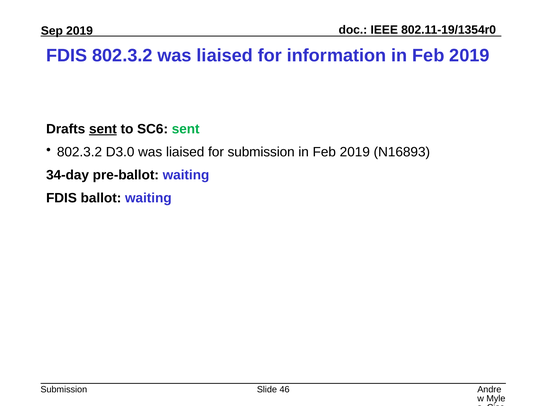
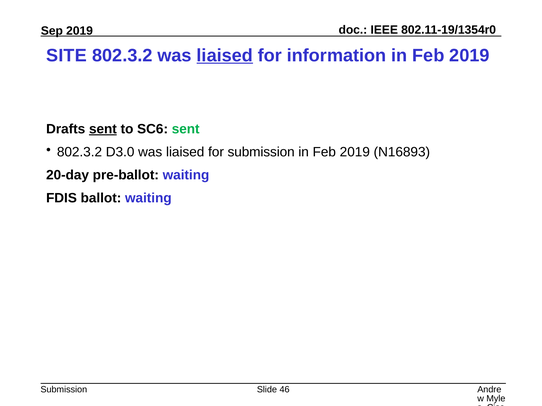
FDIS: FDIS -> SITE (67, 55)
liaised underline: none -> present (225, 55)
34-day: 34-day -> 20-day (68, 175)
